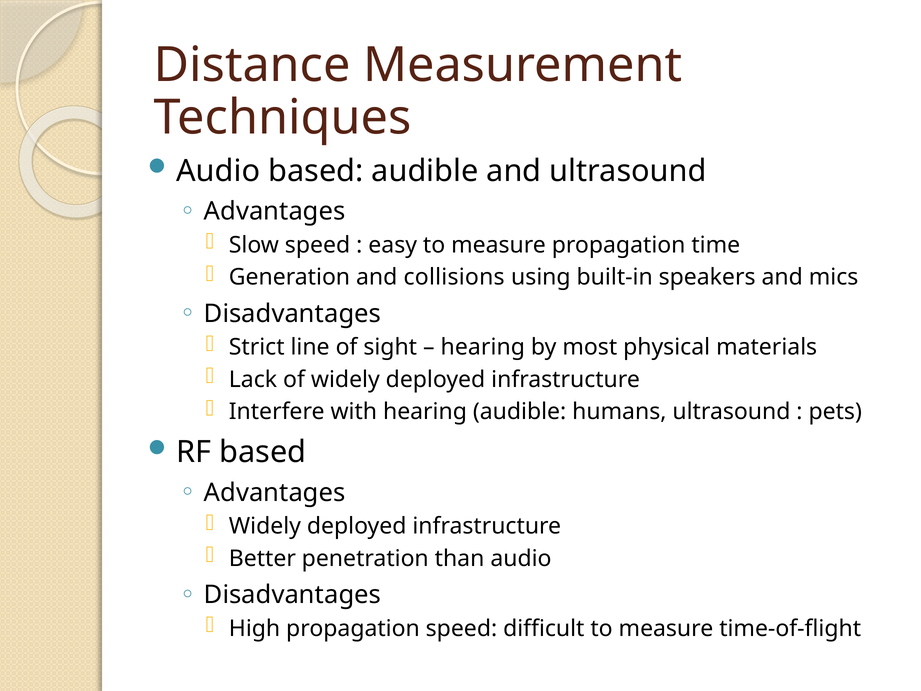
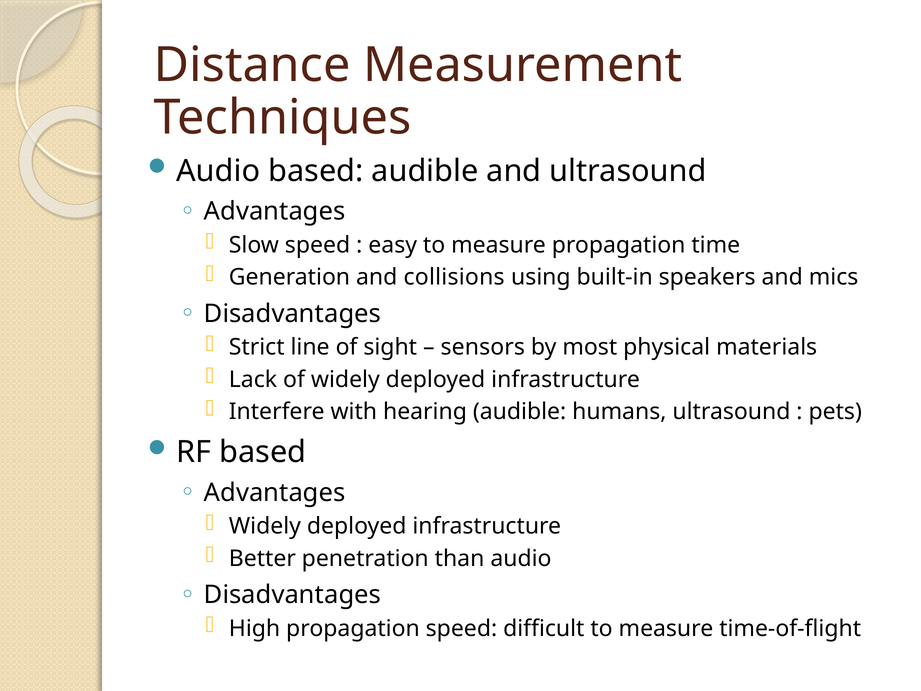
hearing: hearing -> sensors (483, 347)
